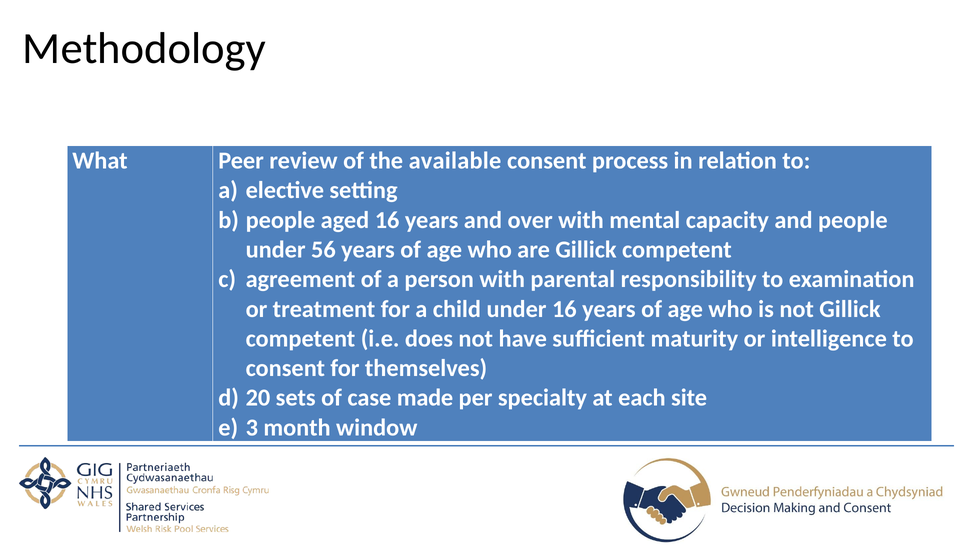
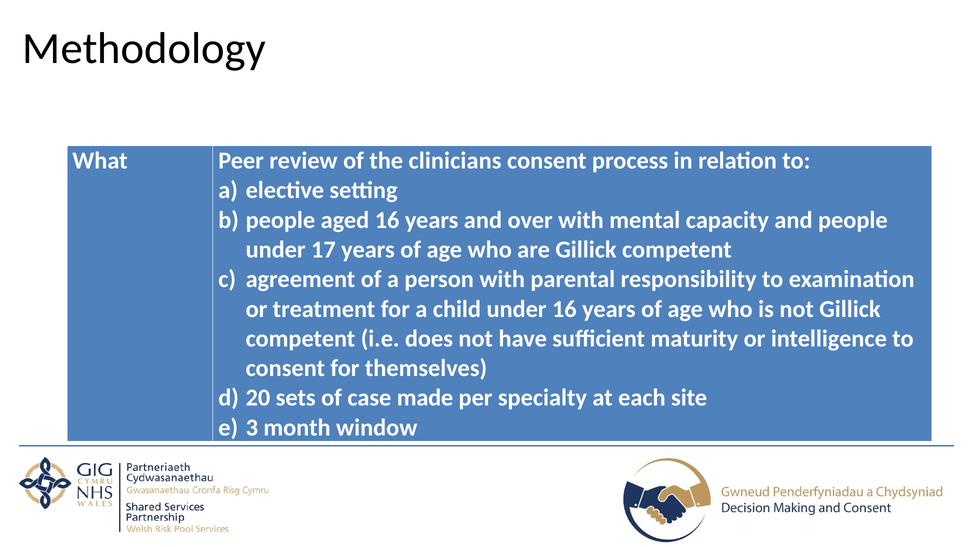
available: available -> clinicians (455, 161)
56: 56 -> 17 (323, 250)
